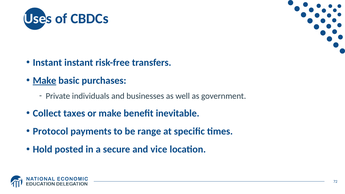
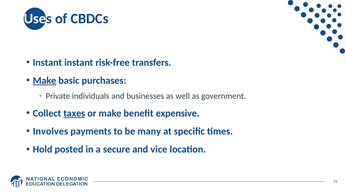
taxes underline: none -> present (74, 113)
inevitable: inevitable -> expensive (178, 113)
Protocol: Protocol -> Involves (50, 131)
range: range -> many (149, 131)
